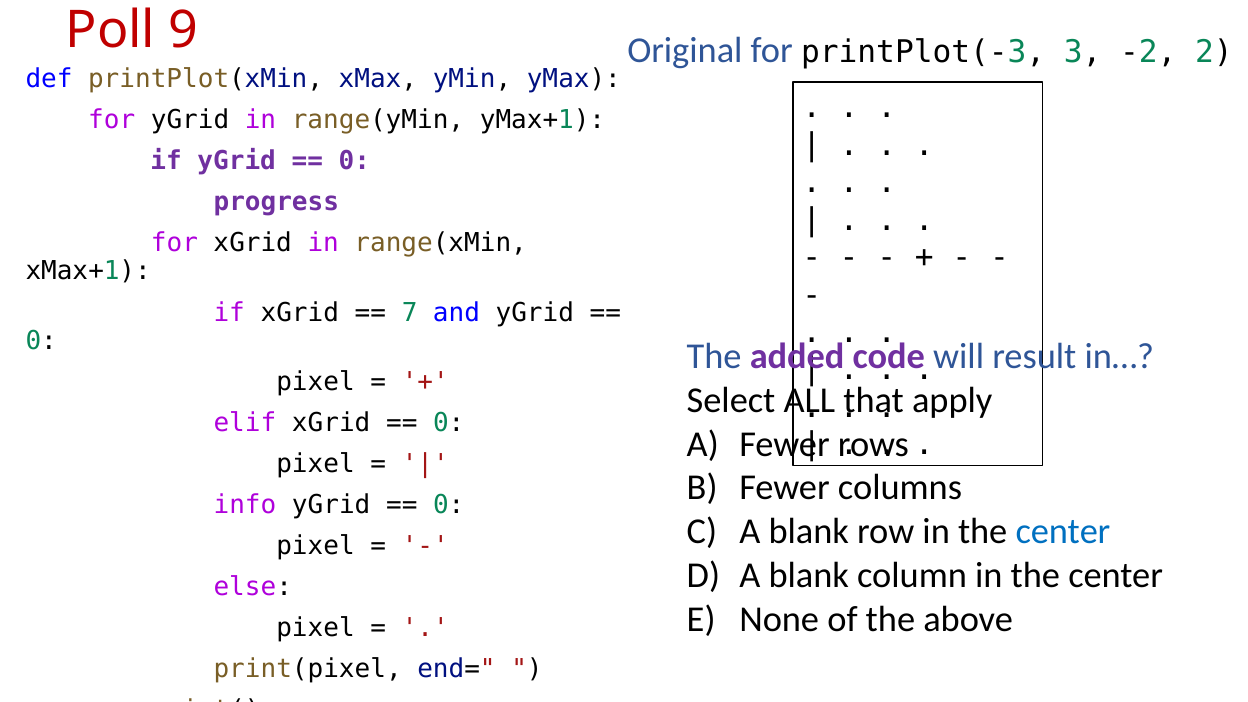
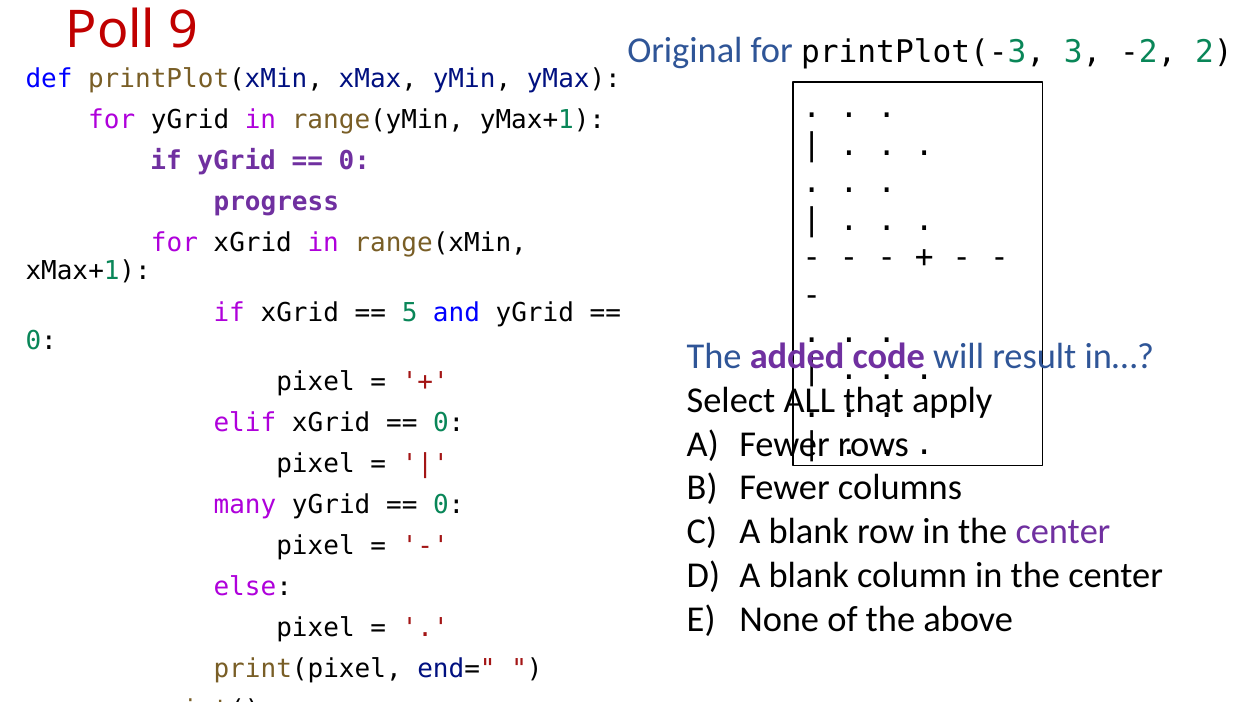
7: 7 -> 5 (410, 312)
info: info -> many (245, 505)
center colour: blue -> purple (1063, 532)
